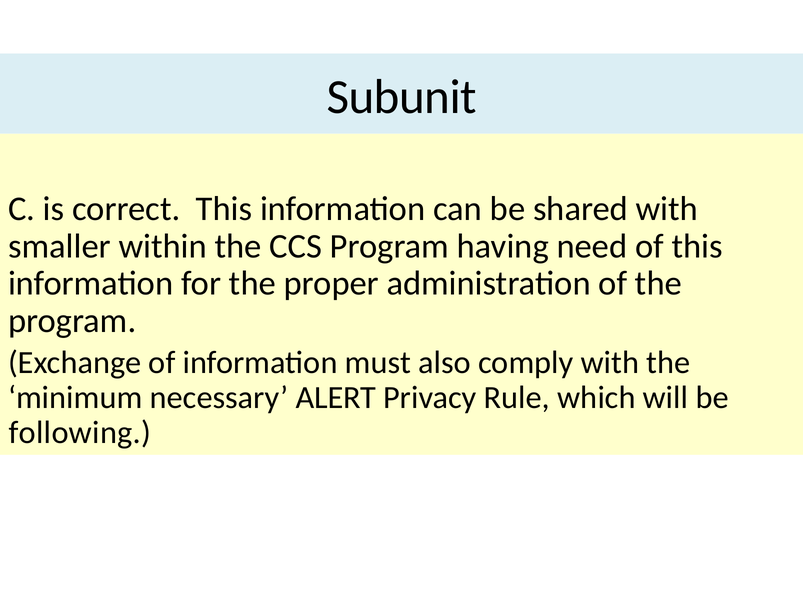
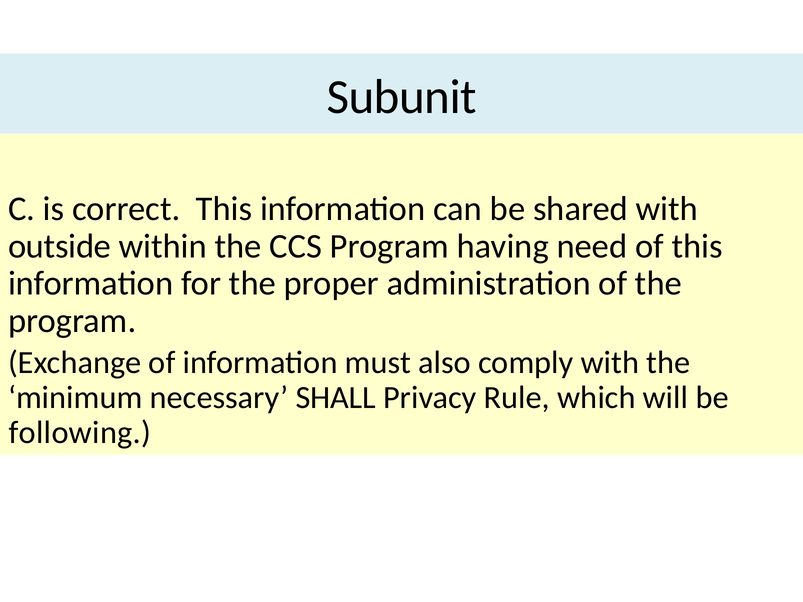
smaller: smaller -> outside (60, 246)
ALERT: ALERT -> SHALL (336, 398)
